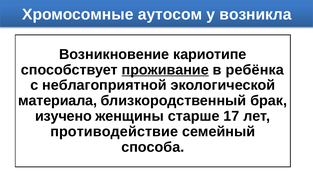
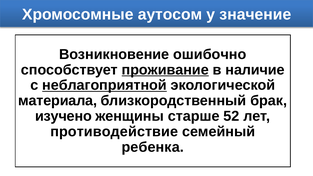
возникла: возникла -> значение (255, 15)
кариотипе: кариотипе -> ошибочно (210, 54)
ребёнка: ребёнка -> наличие (255, 70)
неблагоприятной underline: none -> present (104, 85)
17: 17 -> 52 (231, 116)
способа: способа -> ребенка (153, 147)
